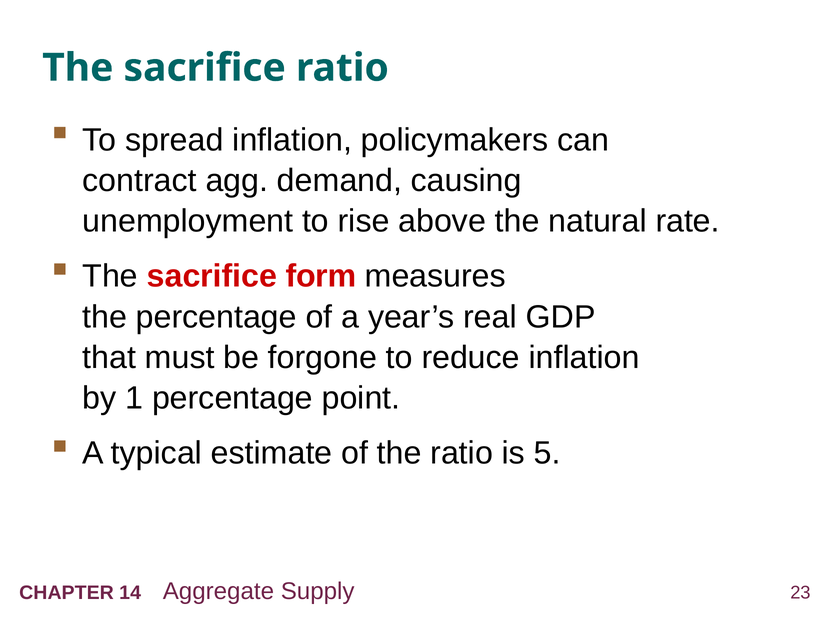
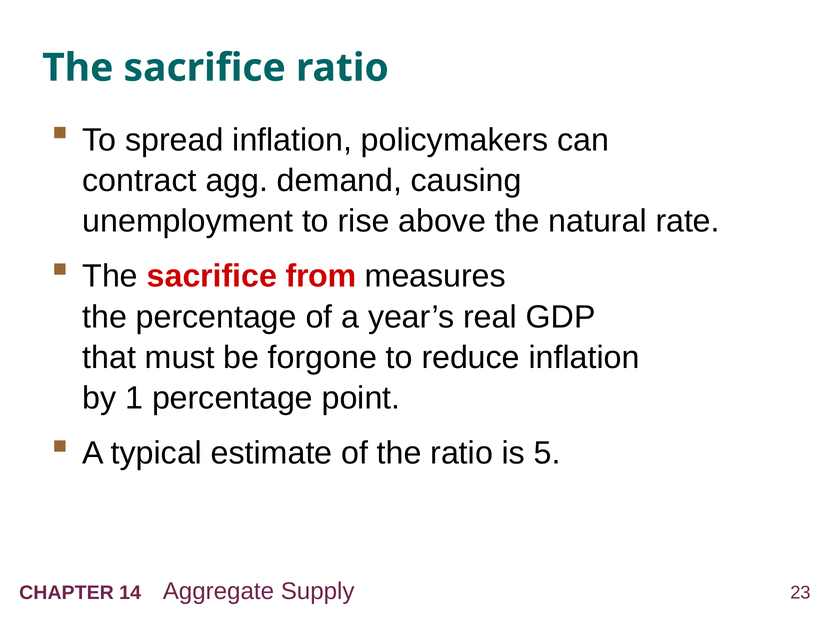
form: form -> from (321, 276)
